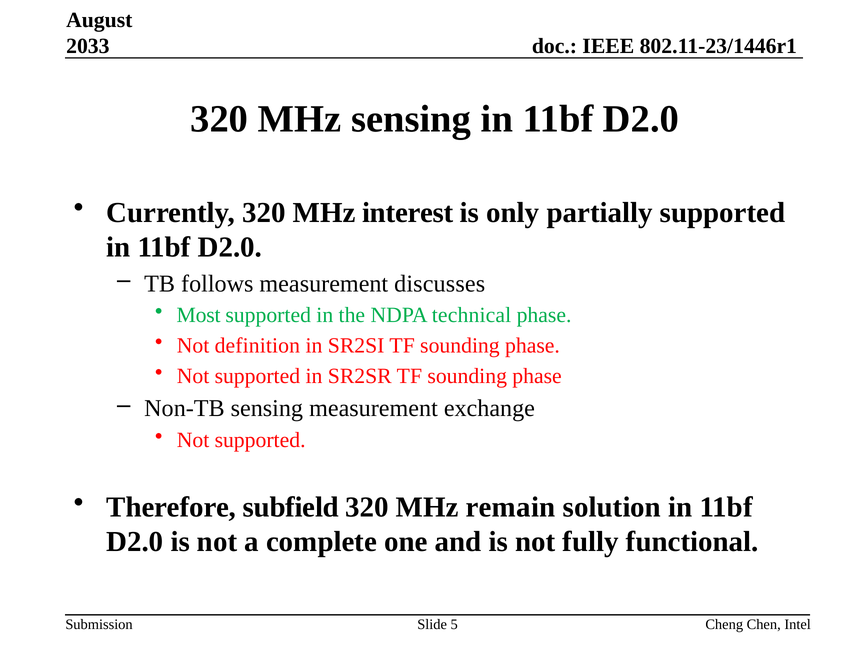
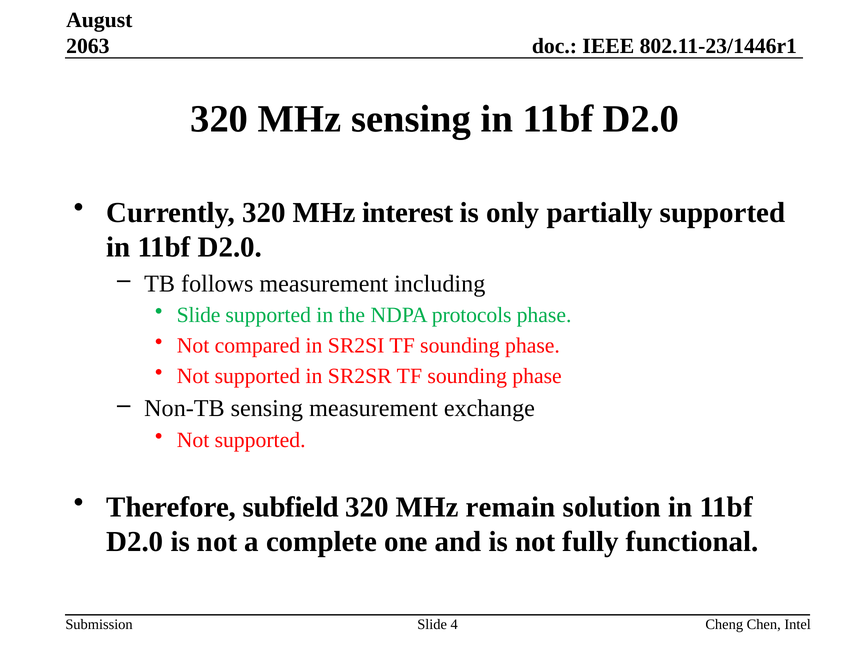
2033: 2033 -> 2063 (88, 46)
discusses: discusses -> including (440, 284)
Most: Most -> Slide (199, 315)
technical: technical -> protocols (472, 315)
definition: definition -> compared (257, 346)
5: 5 -> 4 (454, 624)
